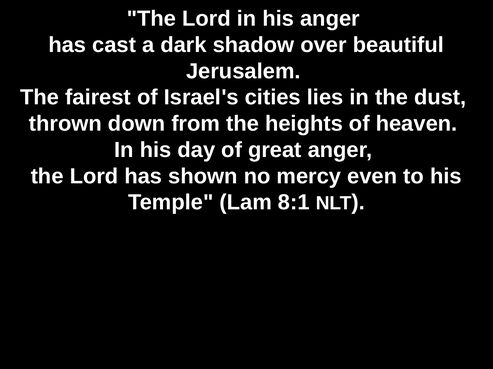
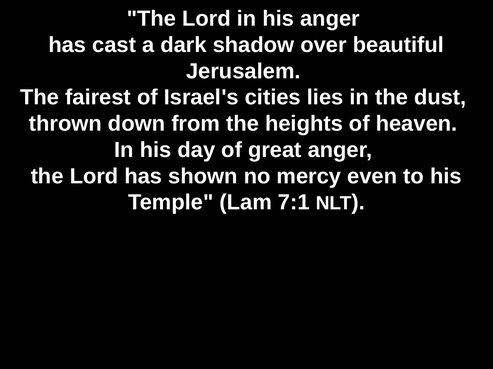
8:1: 8:1 -> 7:1 (294, 203)
